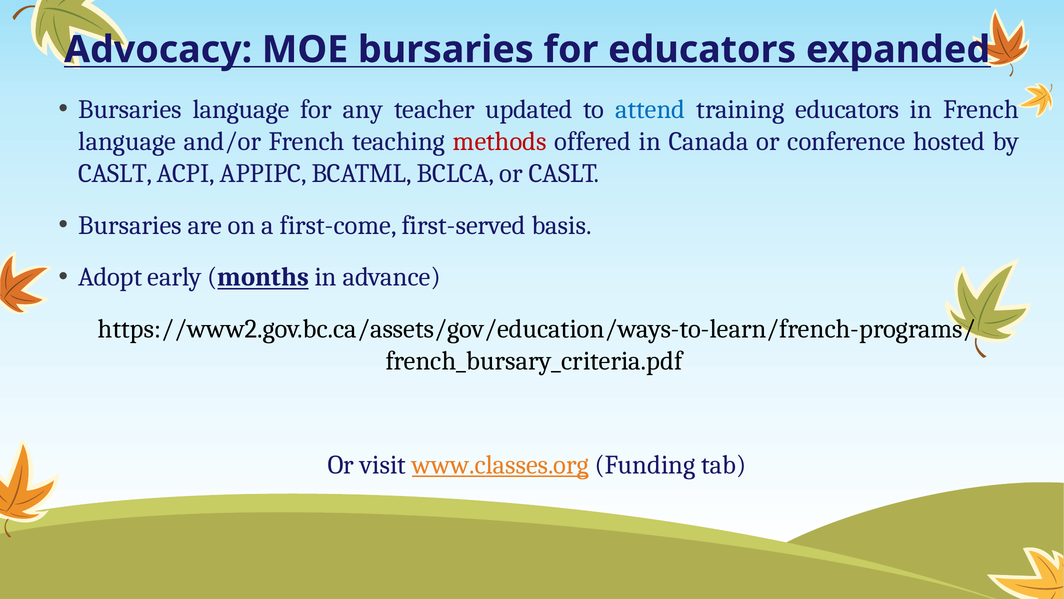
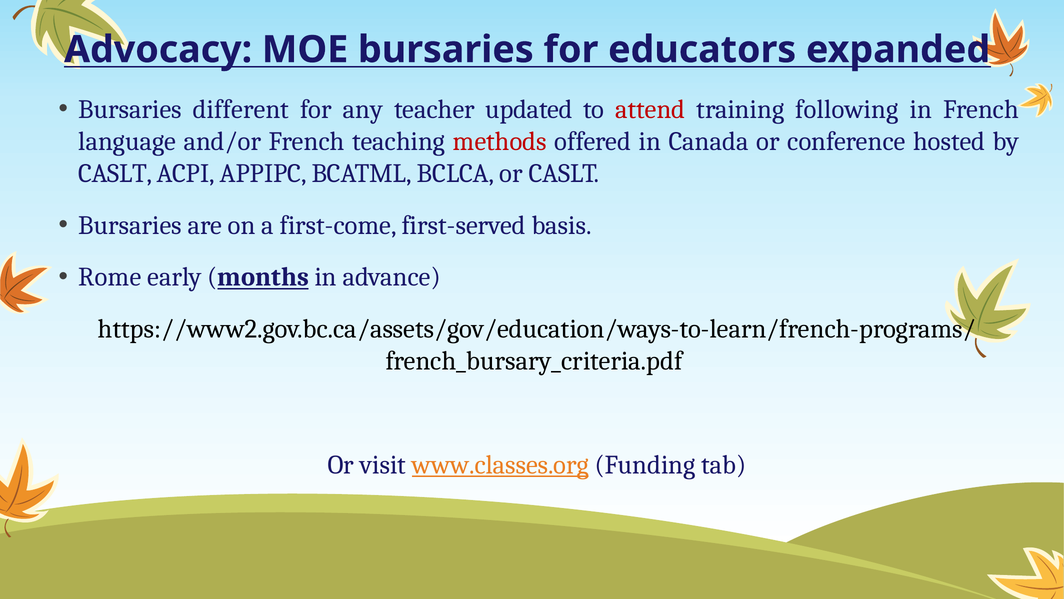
Bursaries language: language -> different (241, 109)
attend colour: blue -> red (650, 109)
training educators: educators -> following (847, 109)
Adopt: Adopt -> Rome (110, 277)
